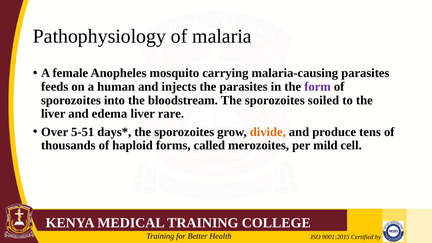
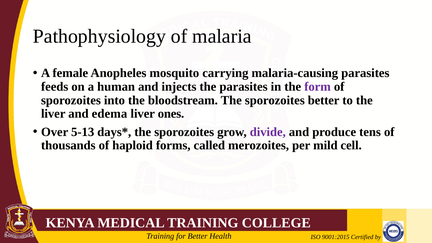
sporozoites soiled: soiled -> better (324, 100)
rare: rare -> ones (171, 114)
5-51: 5-51 -> 5-13 (83, 132)
divide colour: orange -> purple (268, 132)
